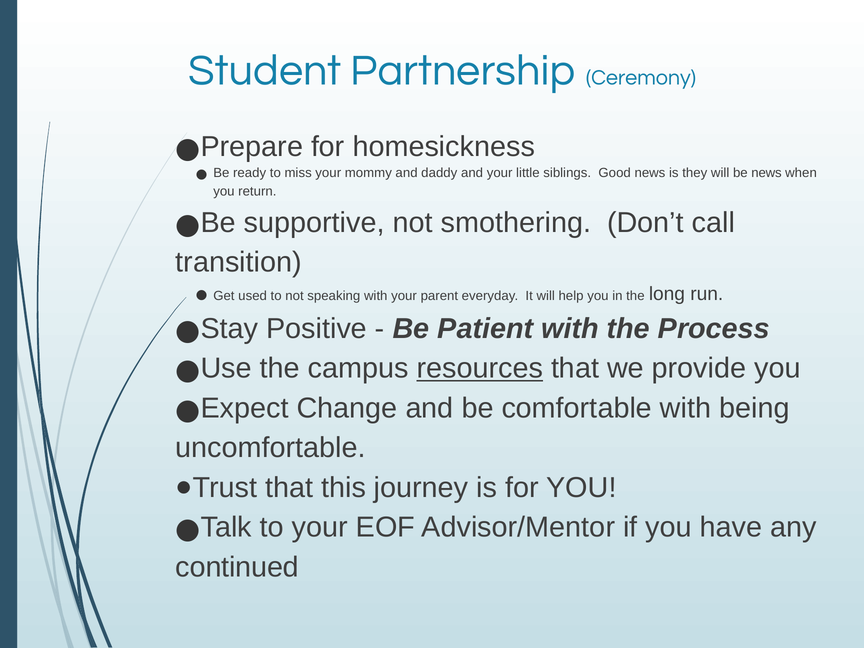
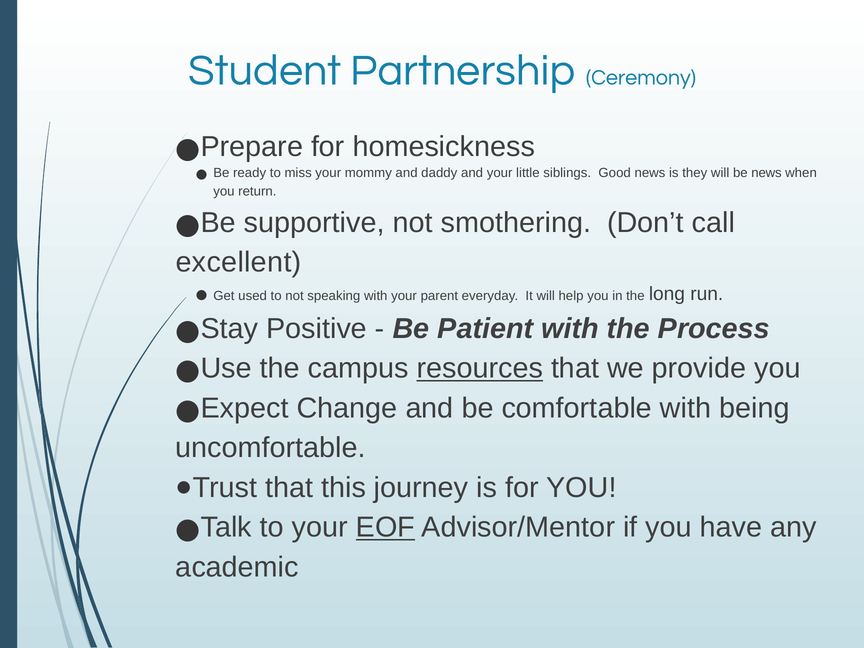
transition: transition -> excellent (239, 262)
EOF underline: none -> present (385, 527)
continued: continued -> academic (237, 567)
